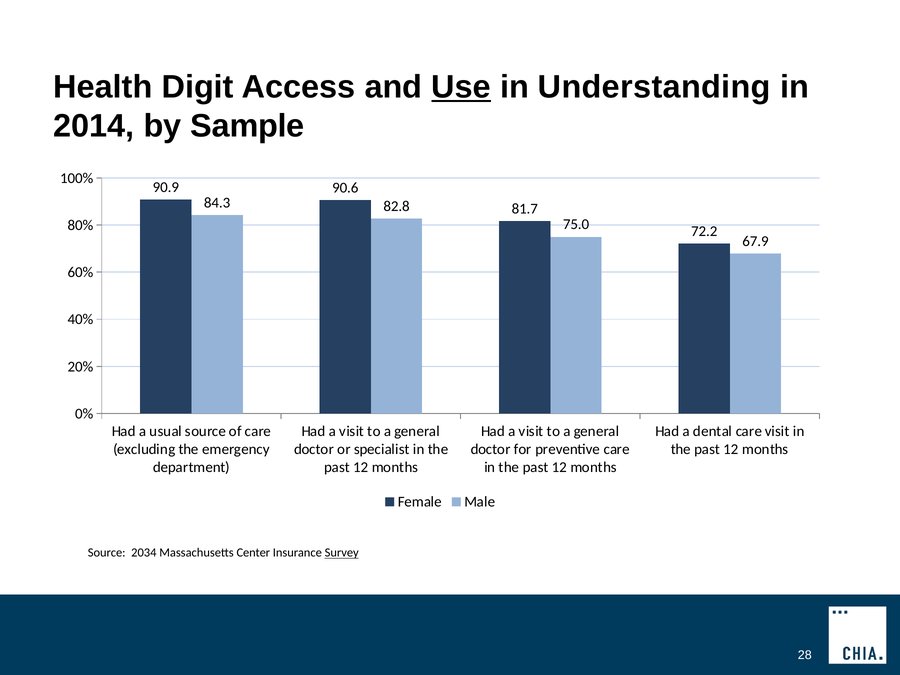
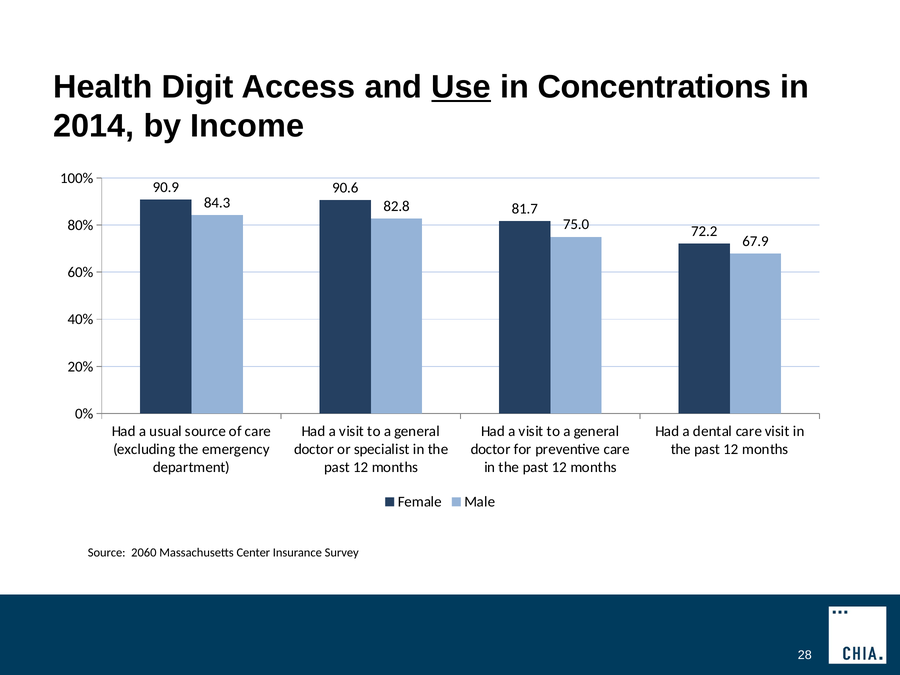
Understanding: Understanding -> Concentrations (655, 87)
Sample: Sample -> Income (247, 126)
2034: 2034 -> 2060 (144, 553)
Survey underline: present -> none (342, 553)
